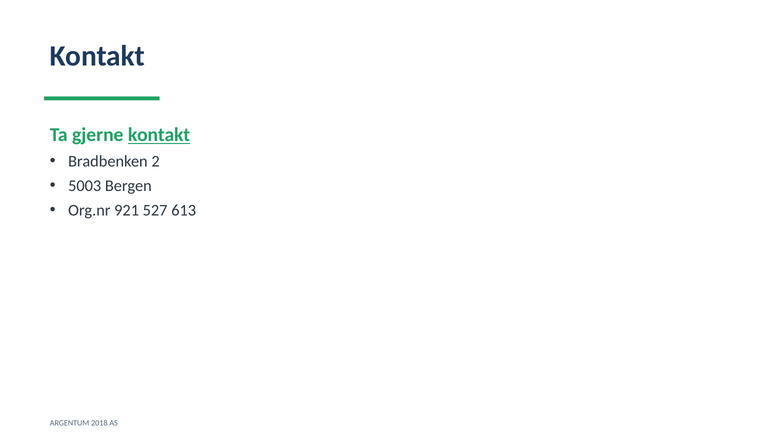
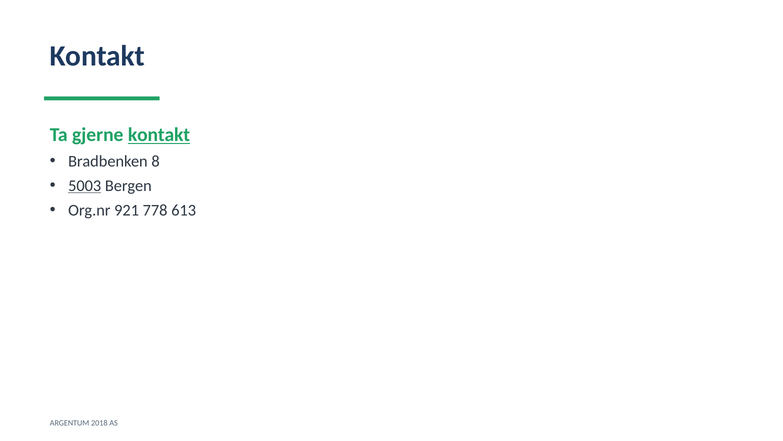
2: 2 -> 8 (156, 161)
5003 underline: none -> present (85, 185)
527: 527 -> 778 (155, 210)
